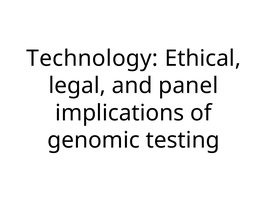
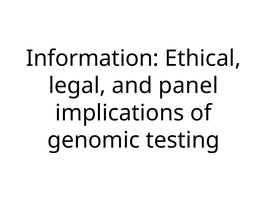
Technology: Technology -> Information (92, 58)
